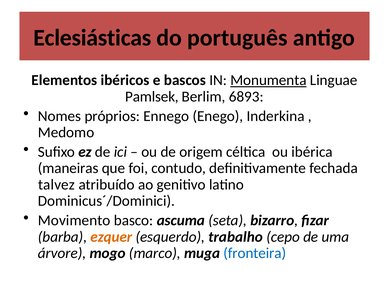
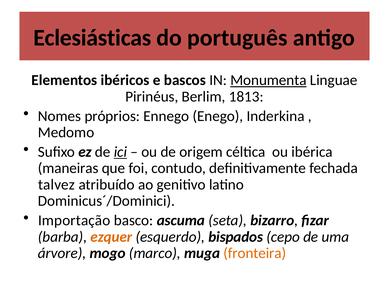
Pamlsek: Pamlsek -> Pirinéus (152, 96)
6893: 6893 -> 1813 (246, 96)
ici underline: none -> present (120, 152)
Movimento: Movimento -> Importação (74, 220)
trabalho: trabalho -> bispados (236, 237)
fronteira colour: blue -> orange (255, 253)
